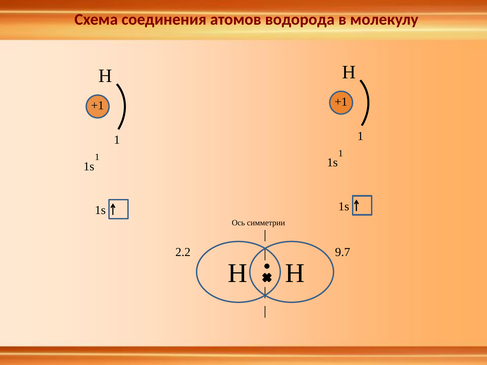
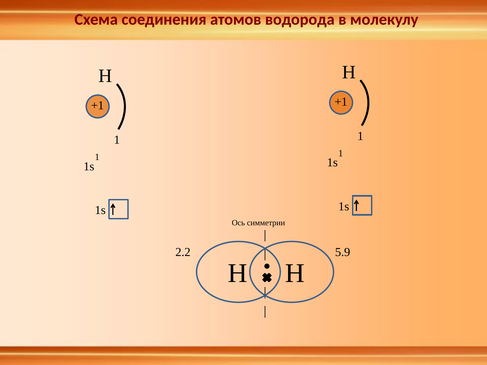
9.7: 9.7 -> 5.9 (343, 252)
